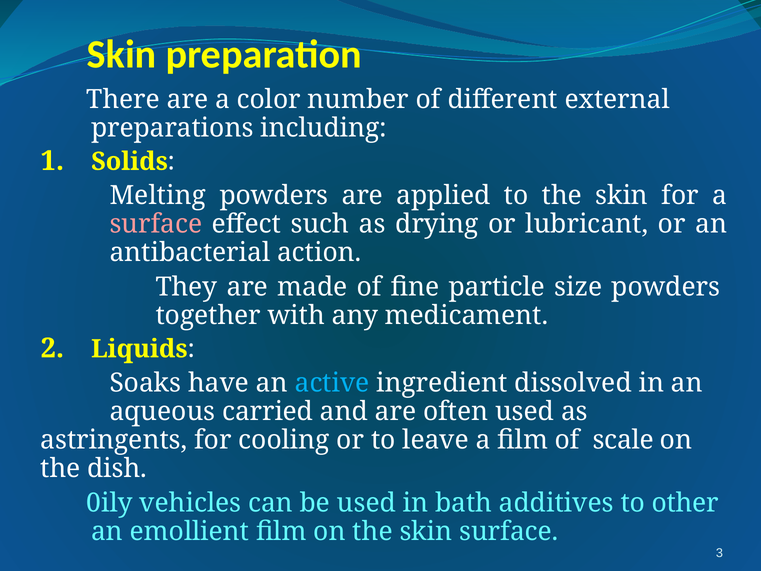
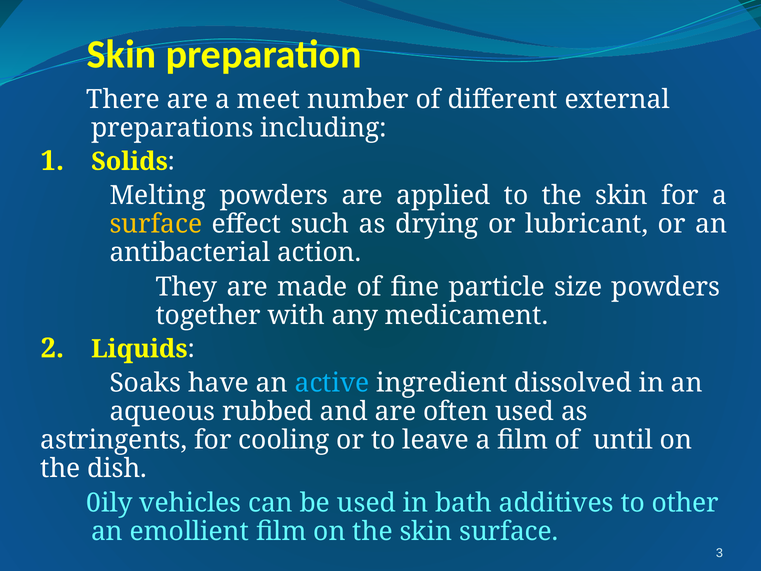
color: color -> meet (269, 99)
surface colour: pink -> yellow (156, 224)
carried: carried -> rubbed (268, 411)
scale: scale -> until (623, 440)
